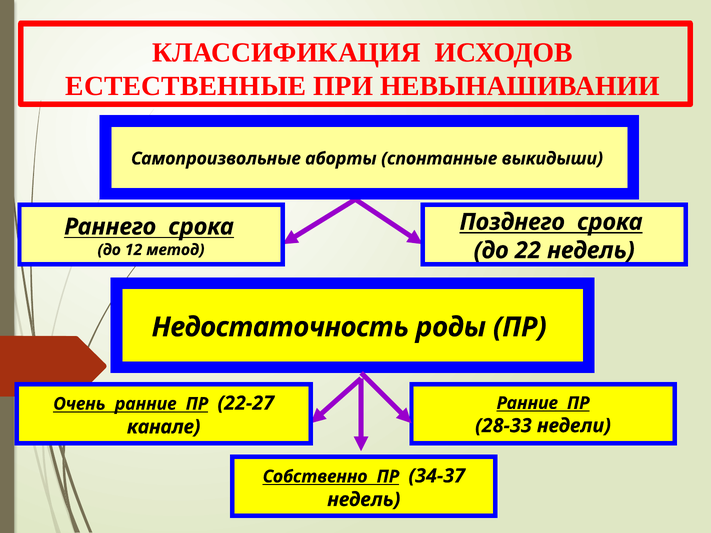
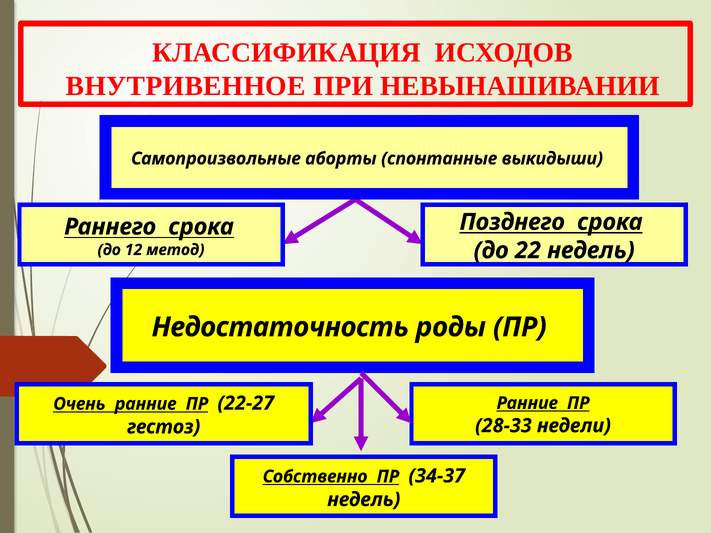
ЕСТЕСТВЕННЫЕ: ЕСТЕСТВЕННЫЕ -> ВНУТРИВЕННОЕ (186, 86)
канале: канале -> гестоз (164, 427)
